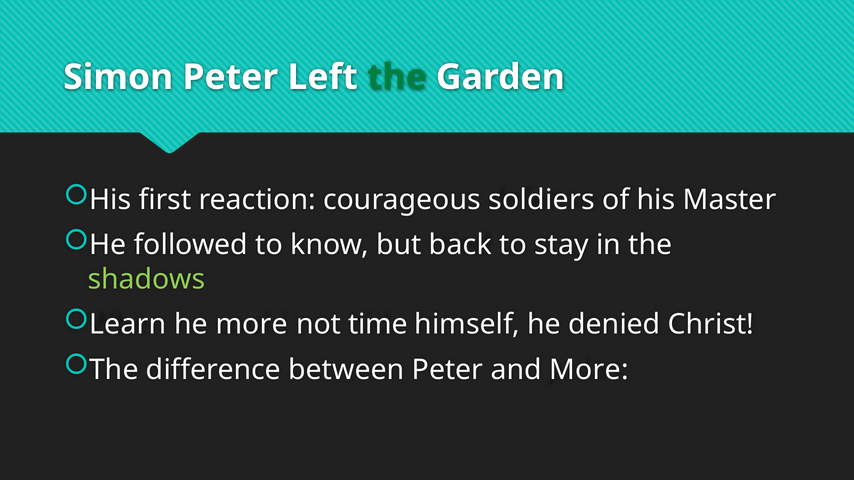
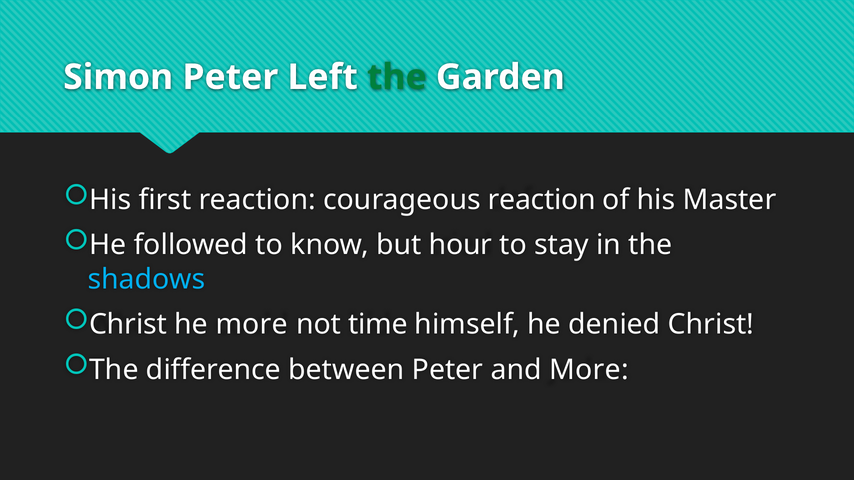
courageous soldiers: soldiers -> reaction (542, 200)
back: back -> hour (461, 245)
shadows colour: light green -> light blue (147, 279)
Learn: Learn -> Christ (128, 325)
